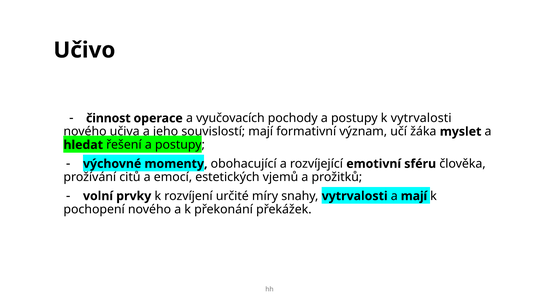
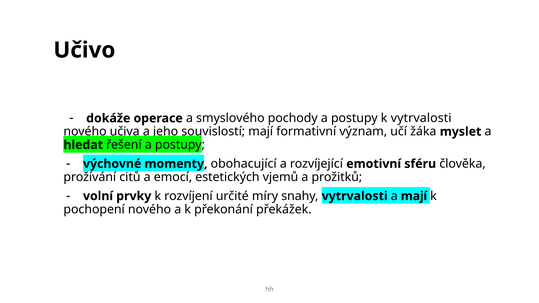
činnost: činnost -> dokáže (108, 118)
vyučovacích: vyučovacích -> smyslového (230, 118)
